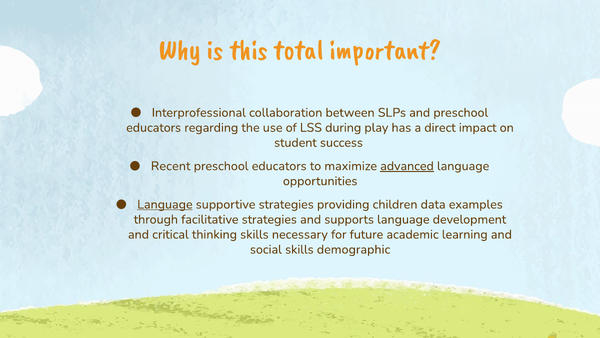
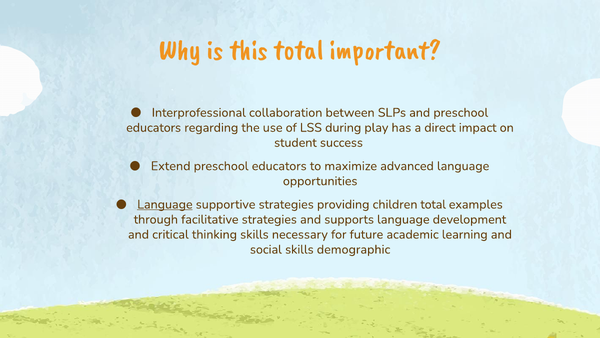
Recent: Recent -> Extend (171, 166)
advanced underline: present -> none (407, 166)
children data: data -> total (433, 204)
